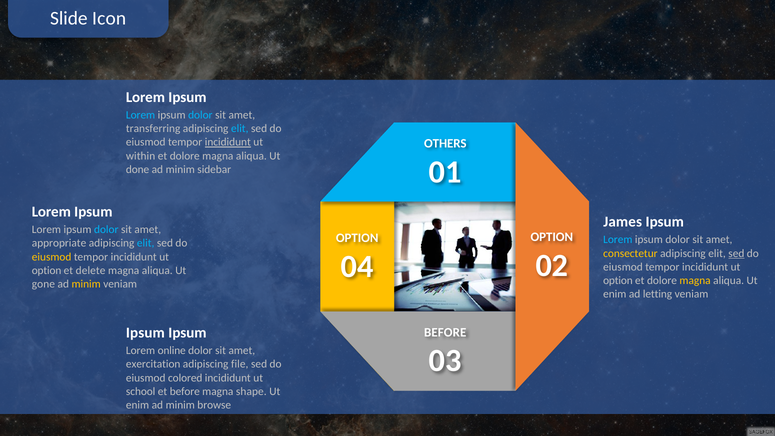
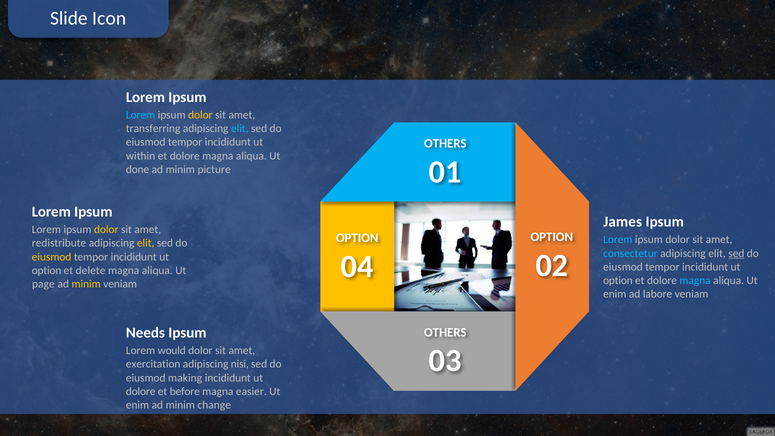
dolor colour: light blue -> yellow (200, 115)
incididunt underline: present -> none (228, 142)
sidebar: sidebar -> picture (214, 169)
dolor colour: light blue -> yellow (106, 230)
appropriate: appropriate -> redistribute (59, 243)
elit colour: light blue -> yellow (146, 243)
consectetur colour: yellow -> light blue (630, 253)
magna colour: yellow -> light blue (695, 280)
gone: gone -> page (43, 284)
letting: letting -> labore (658, 294)
Ipsum: Ipsum -> Needs (145, 333)
BEFORE: BEFORE -> OTHERS (445, 332)
online: online -> would (172, 351)
file: file -> nisi (240, 364)
colored: colored -> making (185, 378)
school: school -> dolore (141, 391)
shape: shape -> easier (251, 391)
browse: browse -> change (214, 405)
